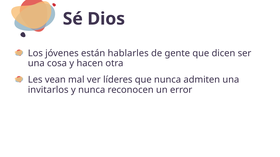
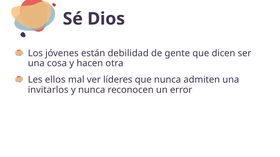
hablarles: hablarles -> debilidad (128, 53)
vean: vean -> ellos (55, 80)
